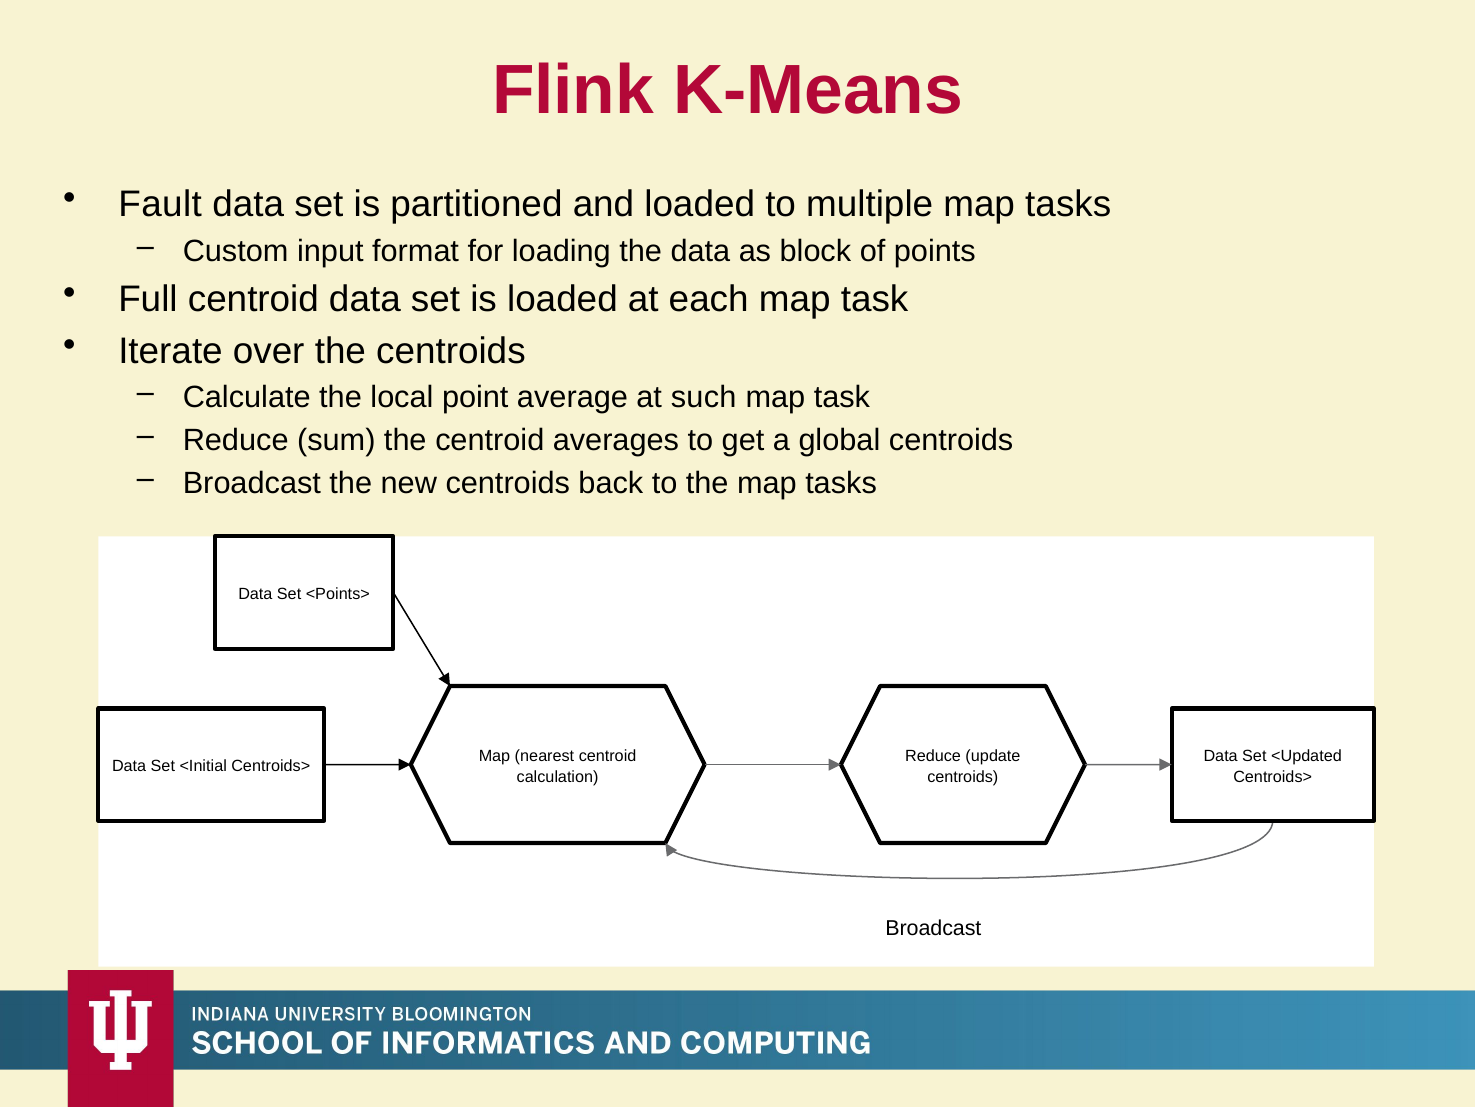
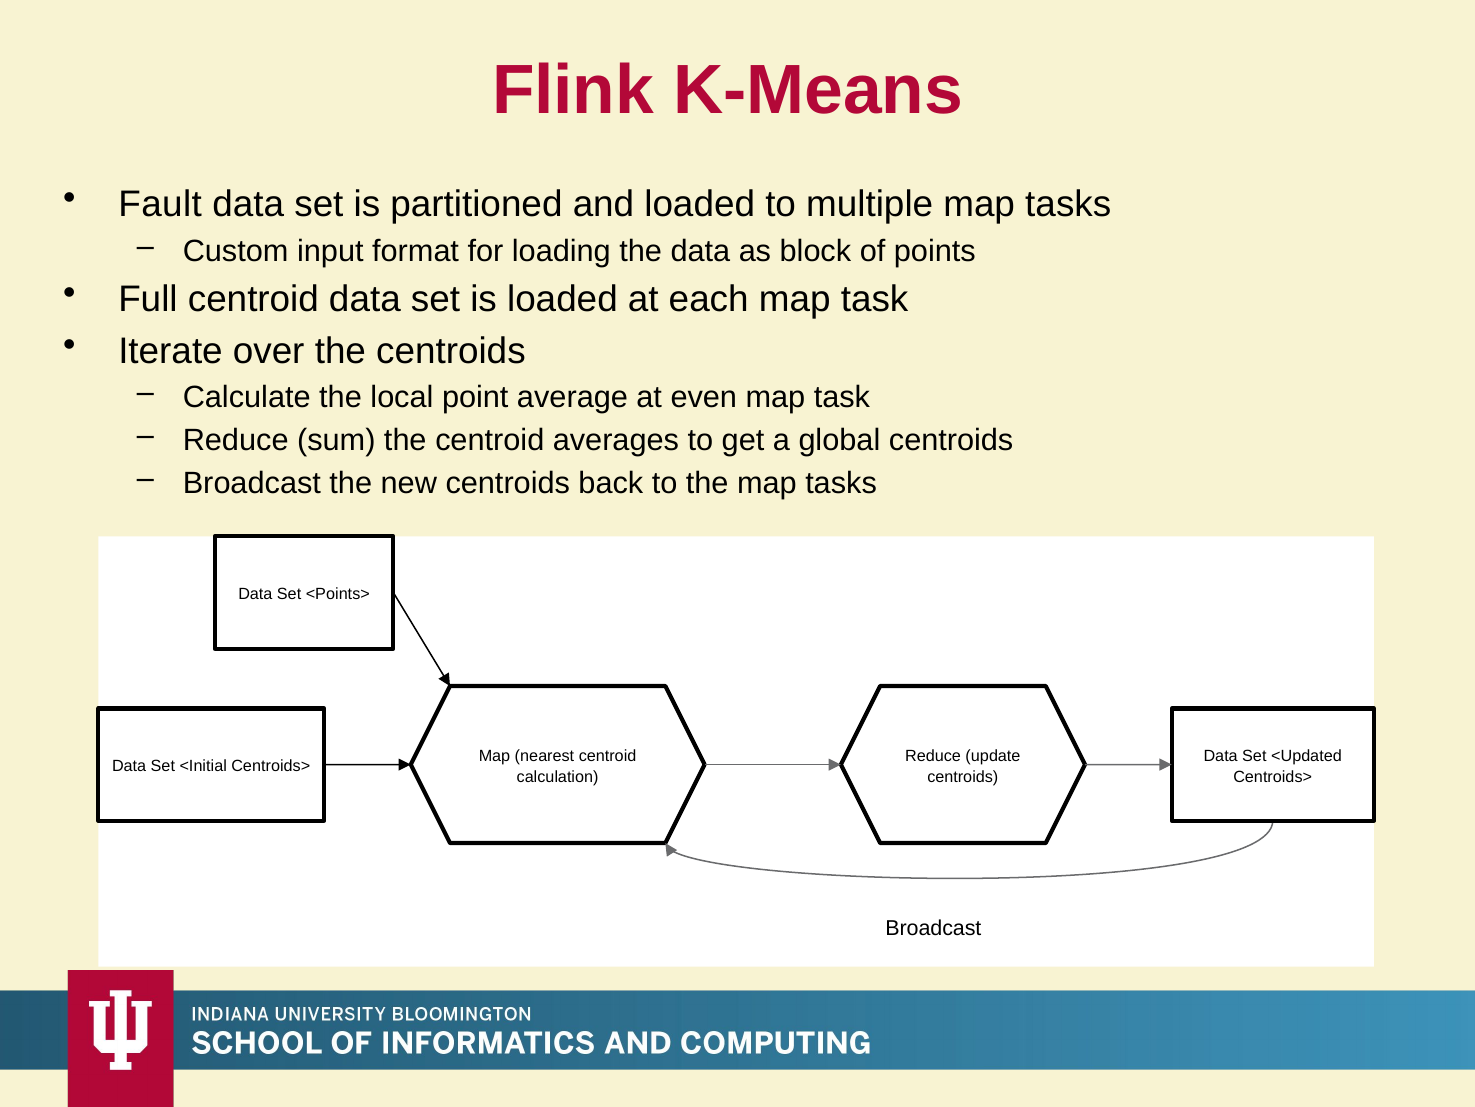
such: such -> even (704, 397)
